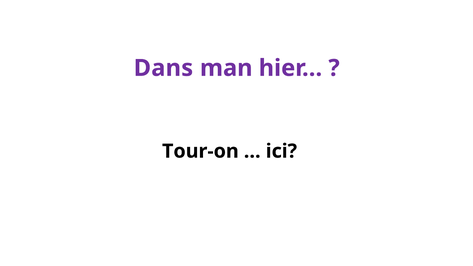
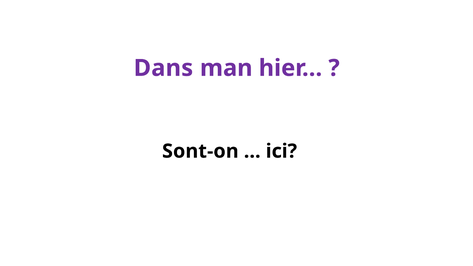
Tour-on: Tour-on -> Sont-on (200, 151)
